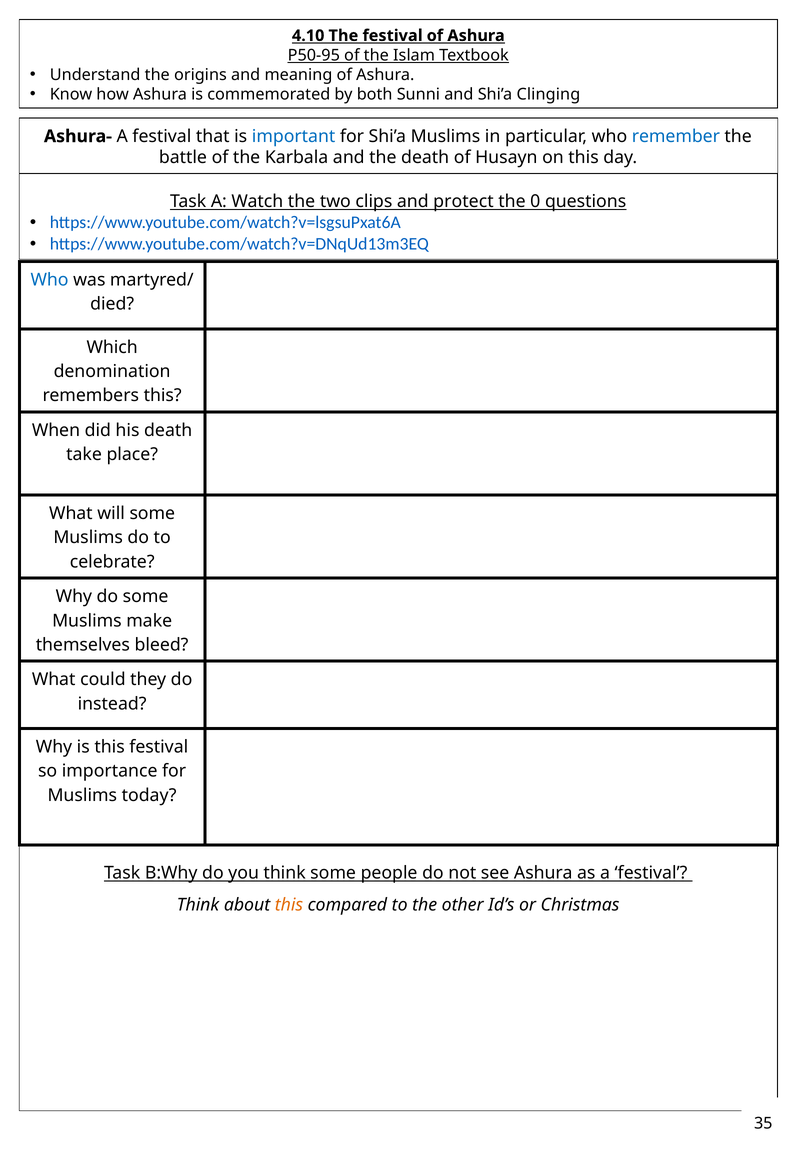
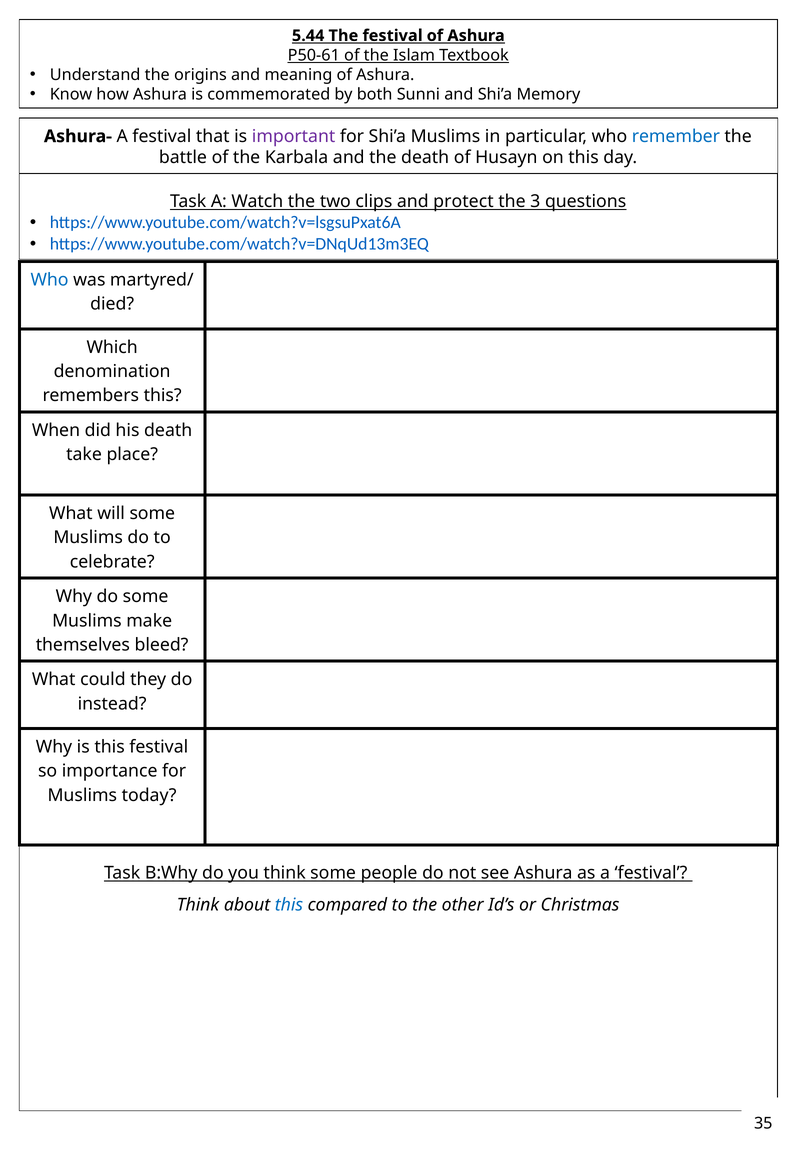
4.10: 4.10 -> 5.44 (308, 36)
P50-95: P50-95 -> P50-61 (314, 55)
Clinging: Clinging -> Memory (548, 94)
important colour: blue -> purple (294, 136)
0: 0 -> 3 (535, 201)
this colour: orange -> blue (289, 904)
